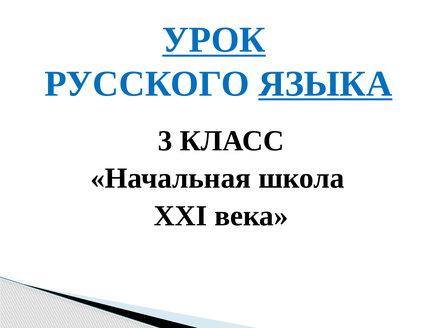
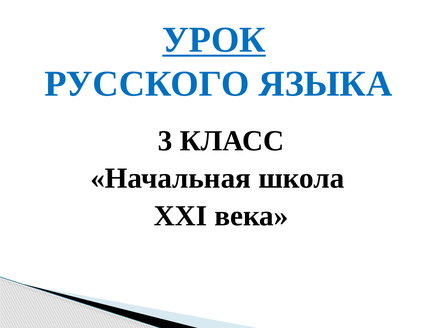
ЯЗЫКА underline: present -> none (325, 84)
